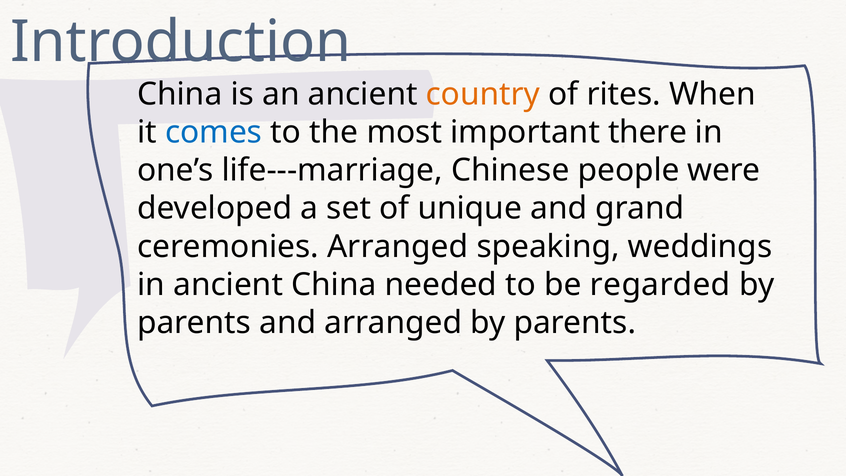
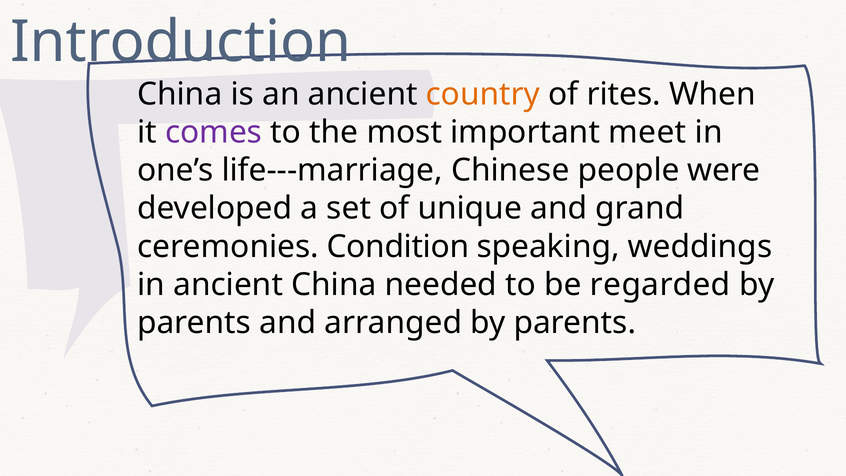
comes colour: blue -> purple (214, 132)
there: there -> meet (647, 132)
ceremonies Arranged: Arranged -> Condition (398, 247)
